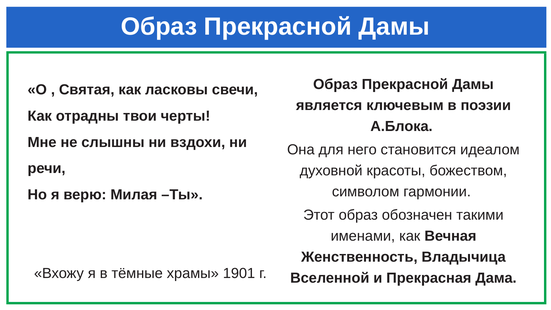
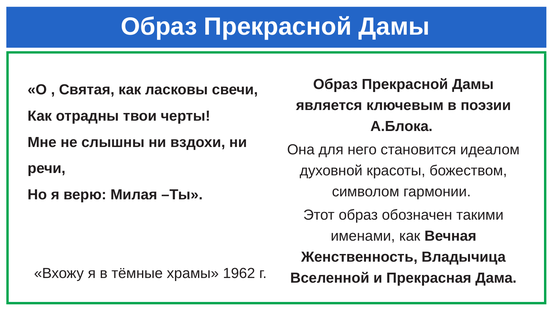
1901: 1901 -> 1962 (239, 273)
